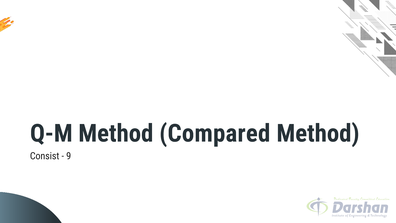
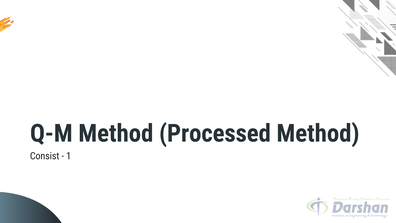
Compared: Compared -> Processed (215, 133)
9: 9 -> 1 (69, 156)
